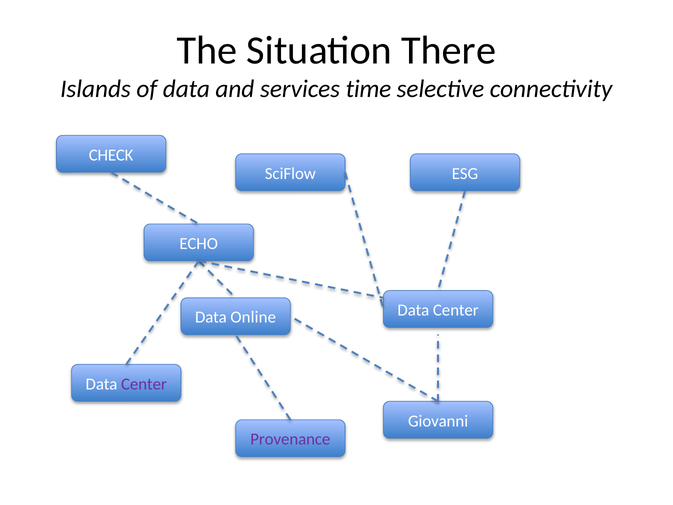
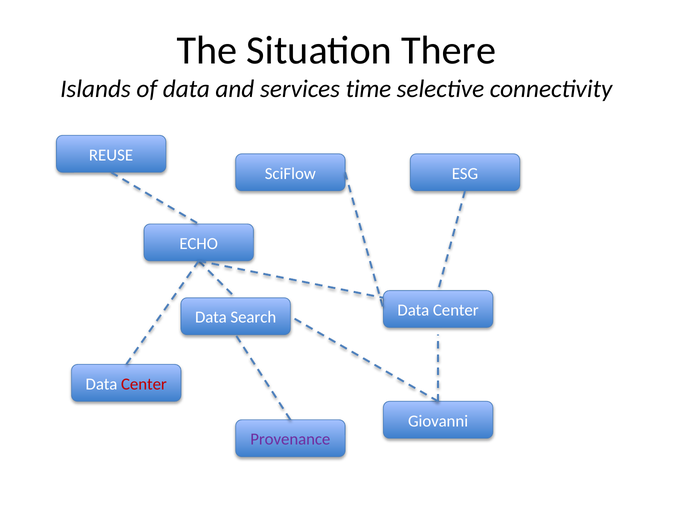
CHECK: CHECK -> REUSE (111, 155)
Online: Online -> Search (253, 317)
Center colour: purple -> red (144, 384)
